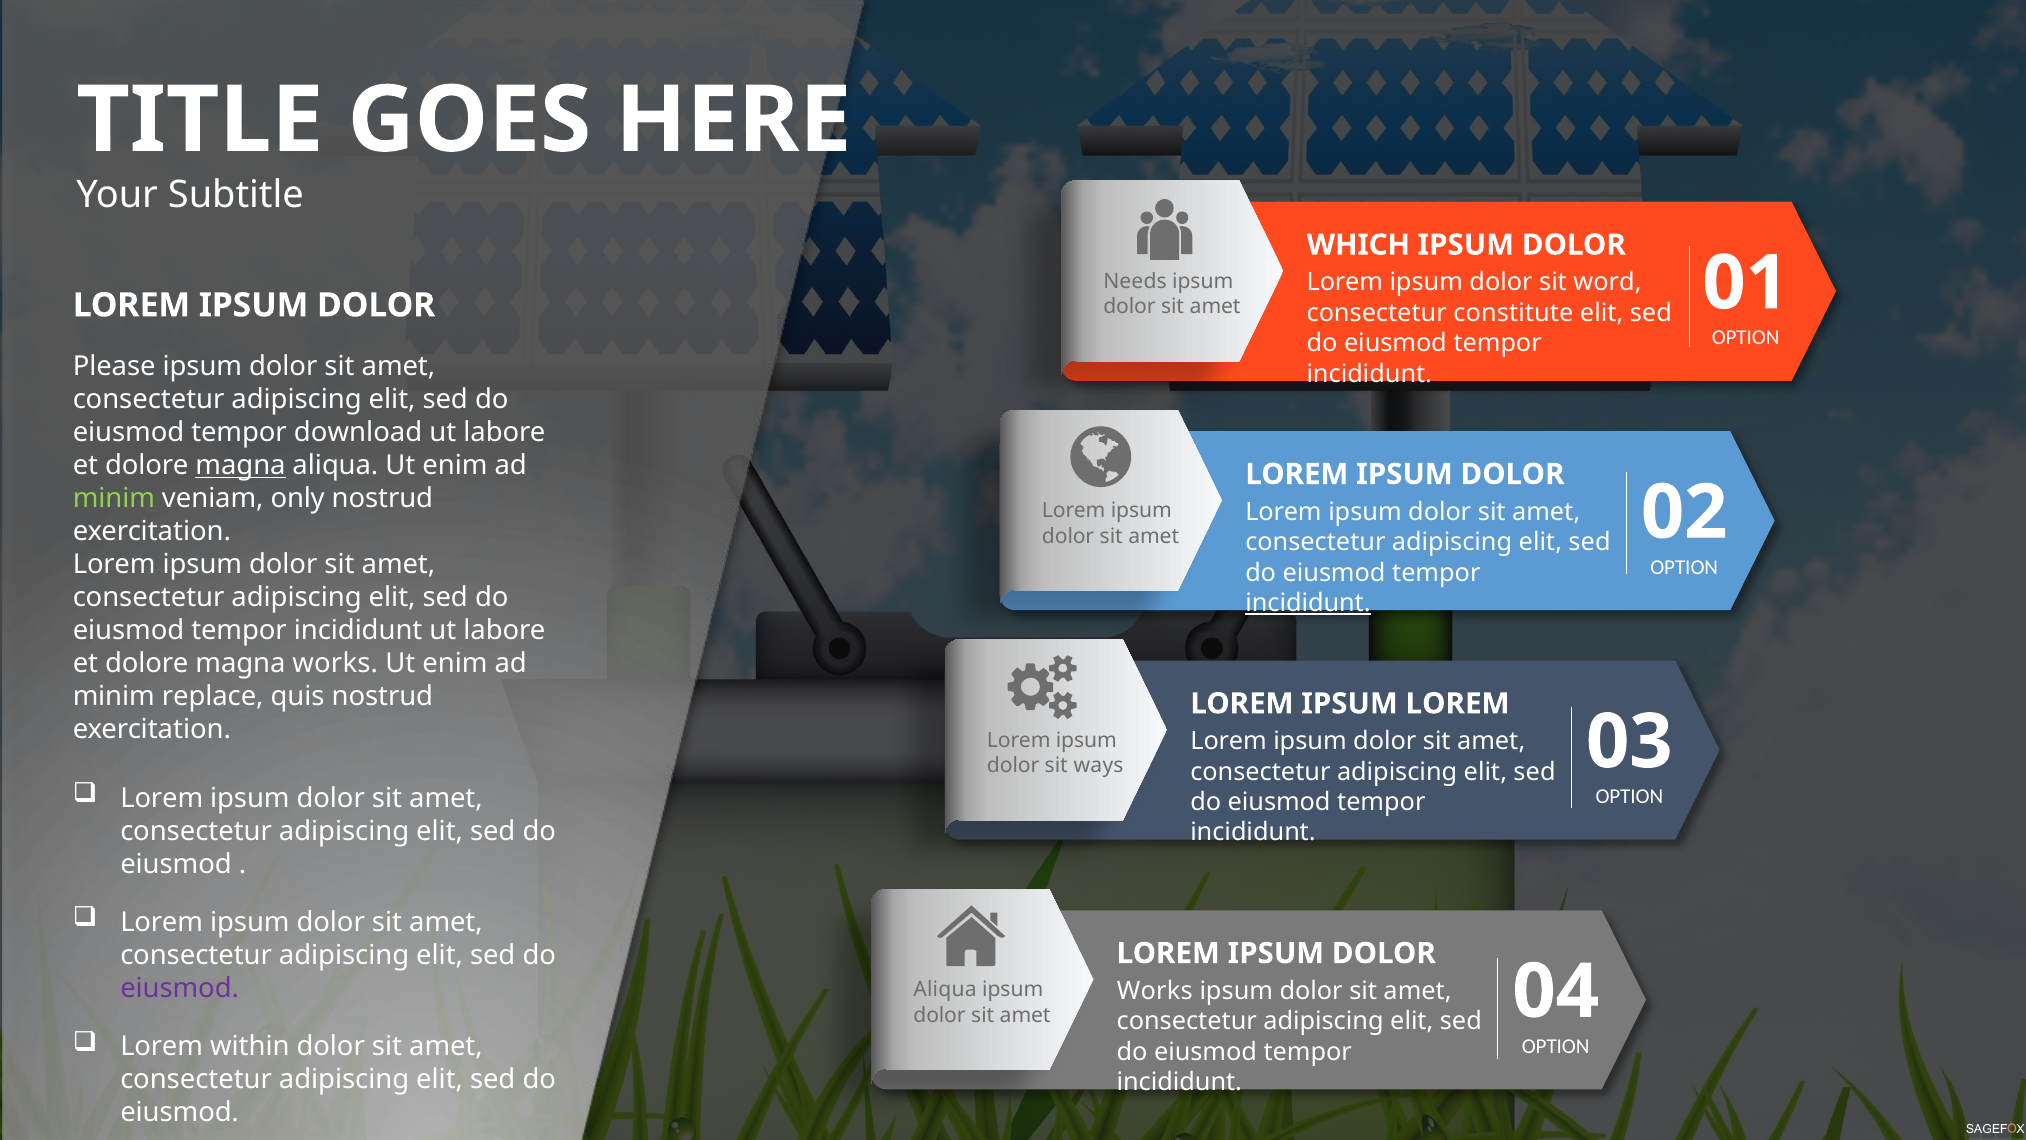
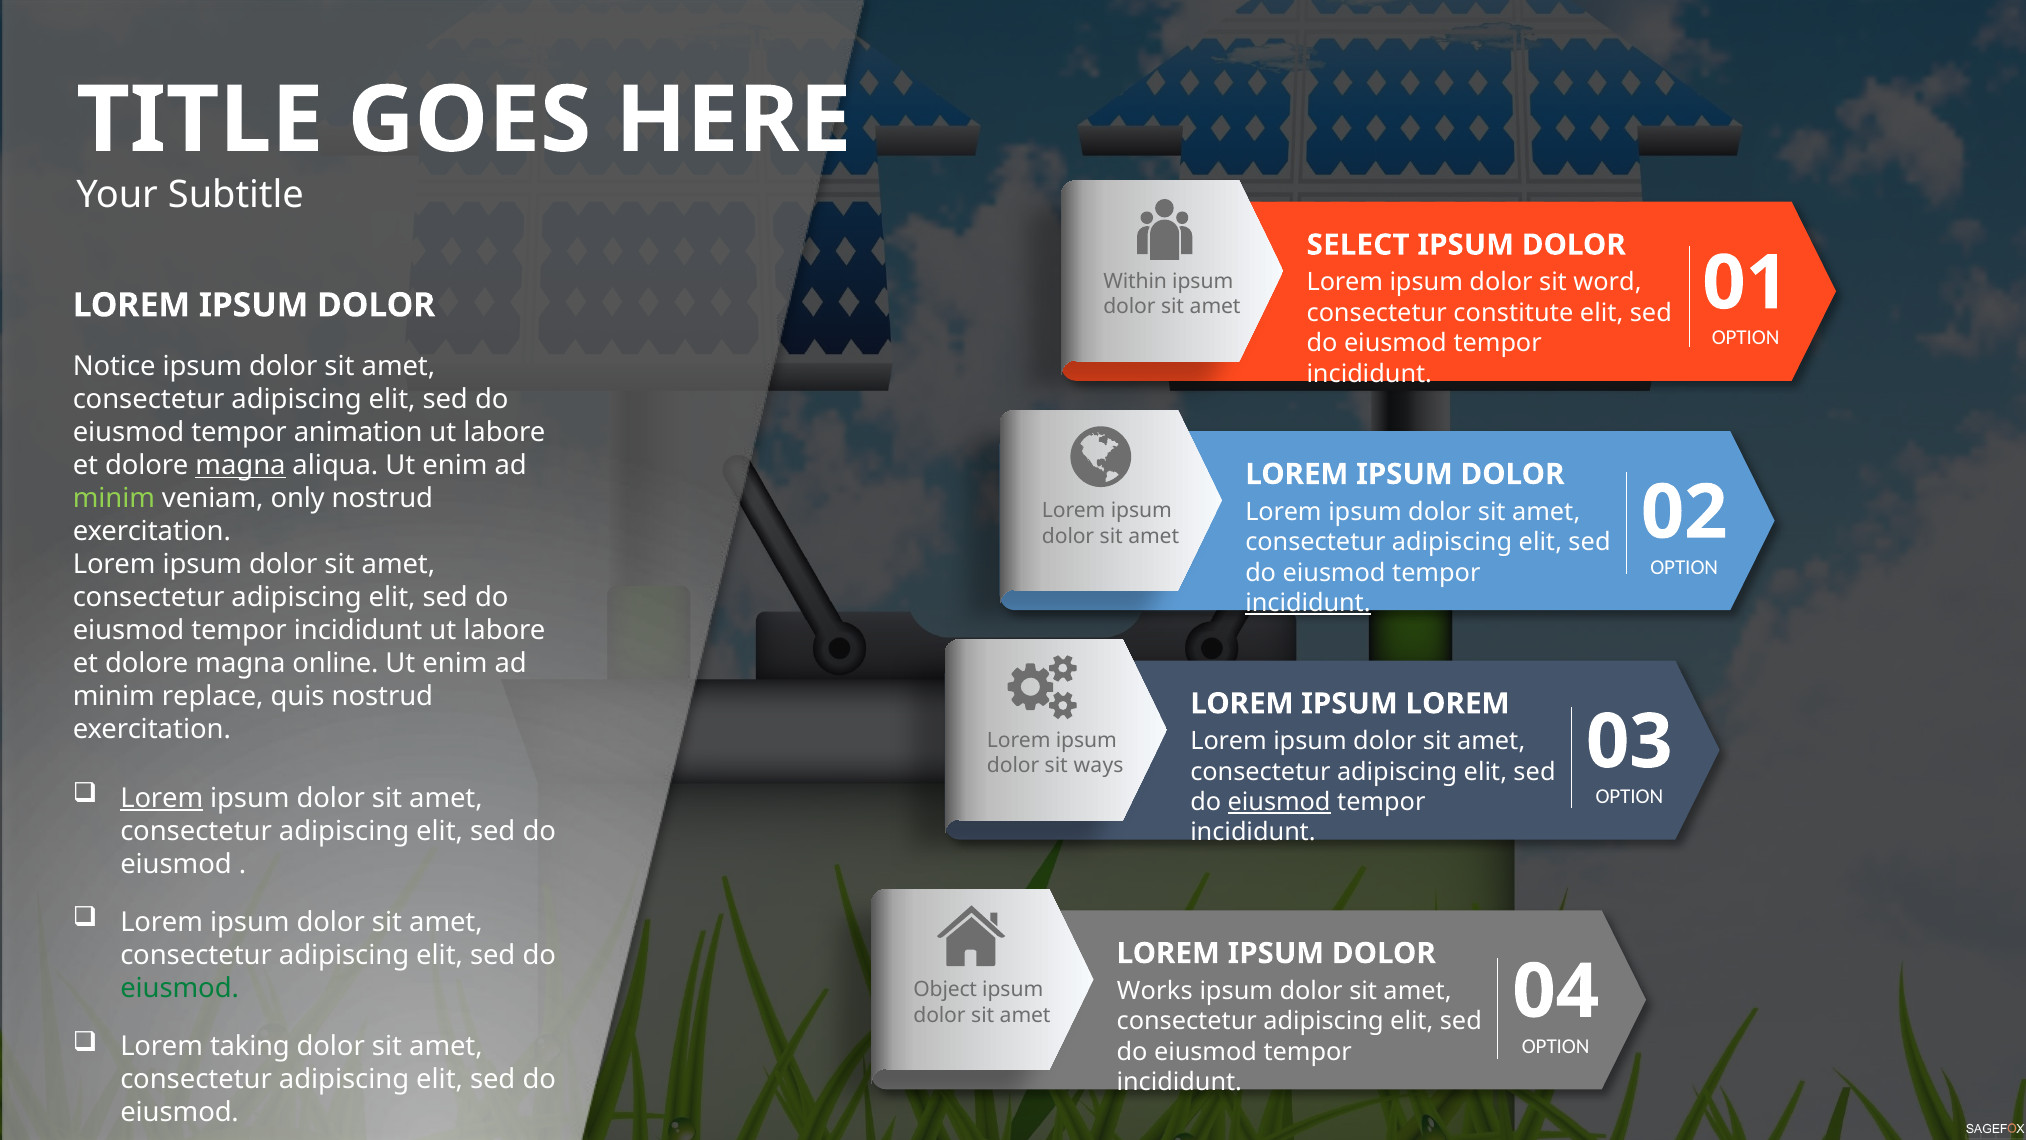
WHICH: WHICH -> SELECT (1358, 245)
Needs: Needs -> Within (1135, 281)
Please: Please -> Notice (114, 367)
download: download -> animation (358, 433)
magna works: works -> online (335, 663)
Lorem underline: none -> present (162, 798)
eiusmod underline: none -> present (1279, 802)
eiusmod colour: purple -> green (180, 988)
Aliqua: Aliqua -> Object (945, 990)
within: within -> taking (250, 1046)
